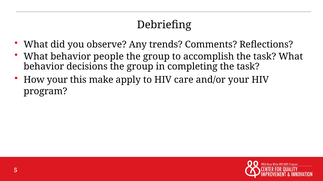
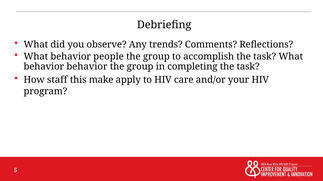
behavior decisions: decisions -> behavior (87, 67)
How your: your -> staff (57, 80)
